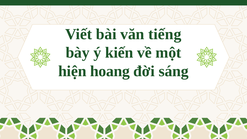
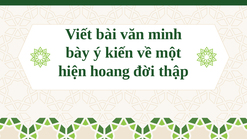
tiếng: tiếng -> minh (165, 34)
sáng: sáng -> thập (174, 71)
